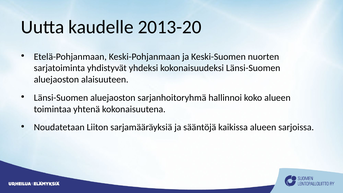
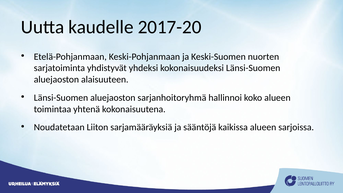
2013-20: 2013-20 -> 2017-20 (170, 27)
